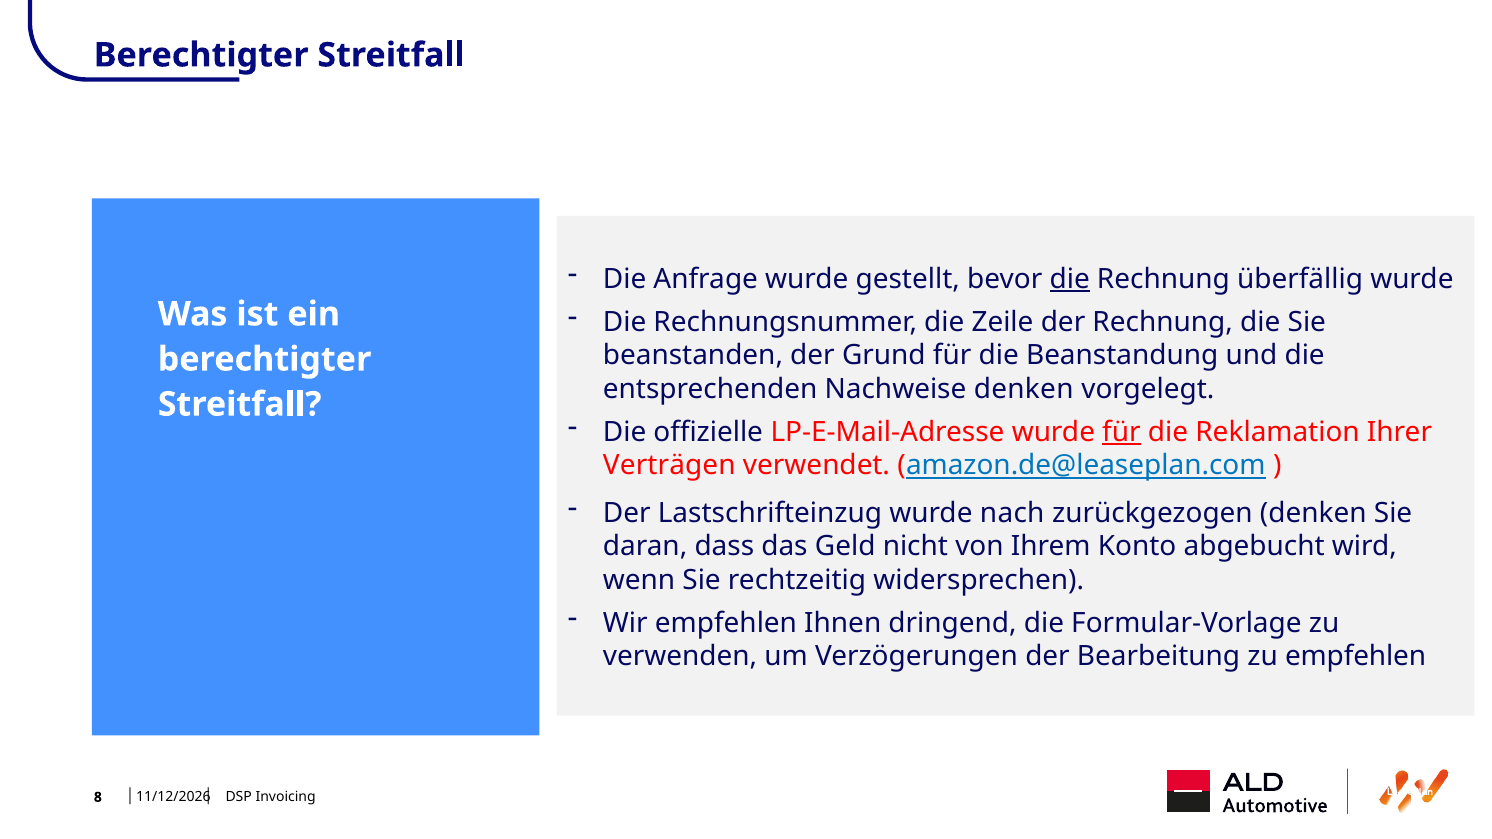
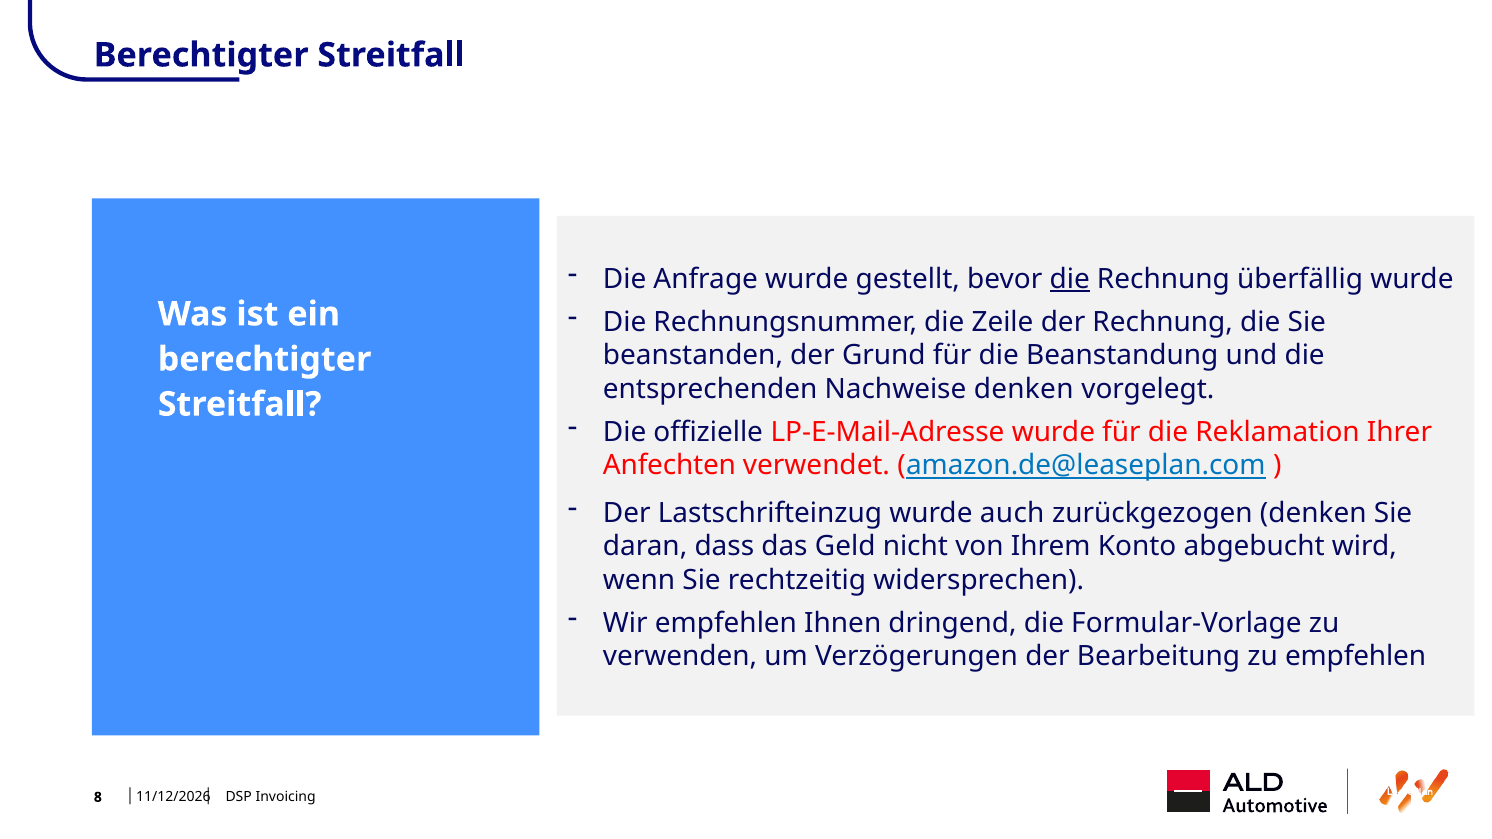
für underline: present -> none (1121, 432)
Verträgen: Verträgen -> Anfechten (669, 466)
nach: nach -> auch (1012, 513)
